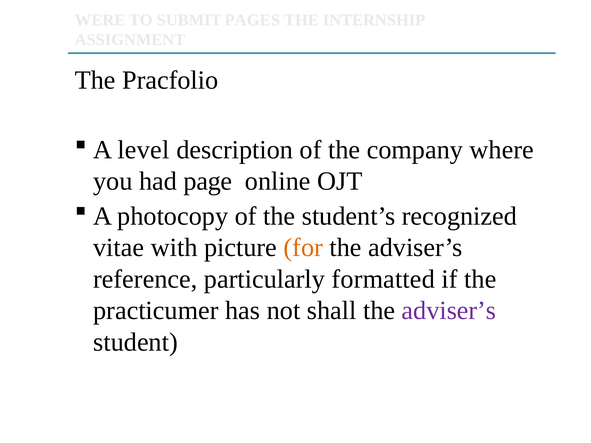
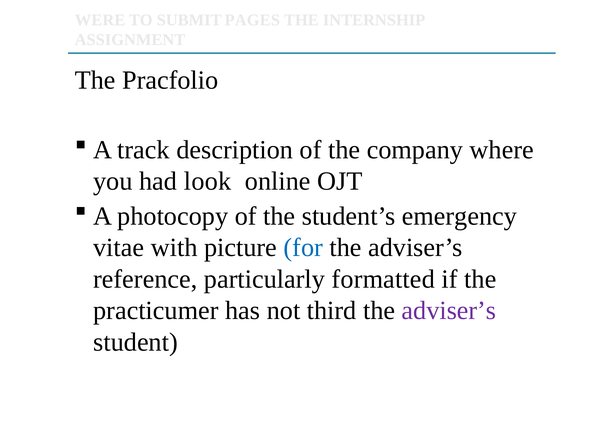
level: level -> track (144, 150)
page: page -> look (208, 181)
recognized: recognized -> emergency (459, 216)
for colour: orange -> blue (303, 248)
shall: shall -> third (332, 311)
